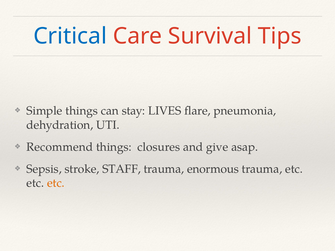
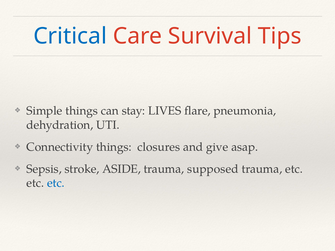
Recommend: Recommend -> Connectivity (60, 147)
STAFF: STAFF -> ASIDE (121, 169)
enormous: enormous -> supposed (213, 169)
etc colour: orange -> blue (56, 183)
